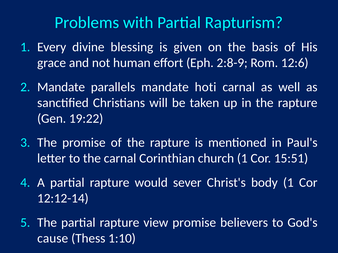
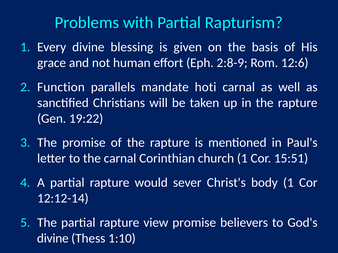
Mandate: Mandate -> Function (61, 87)
cause: cause -> divine (53, 239)
